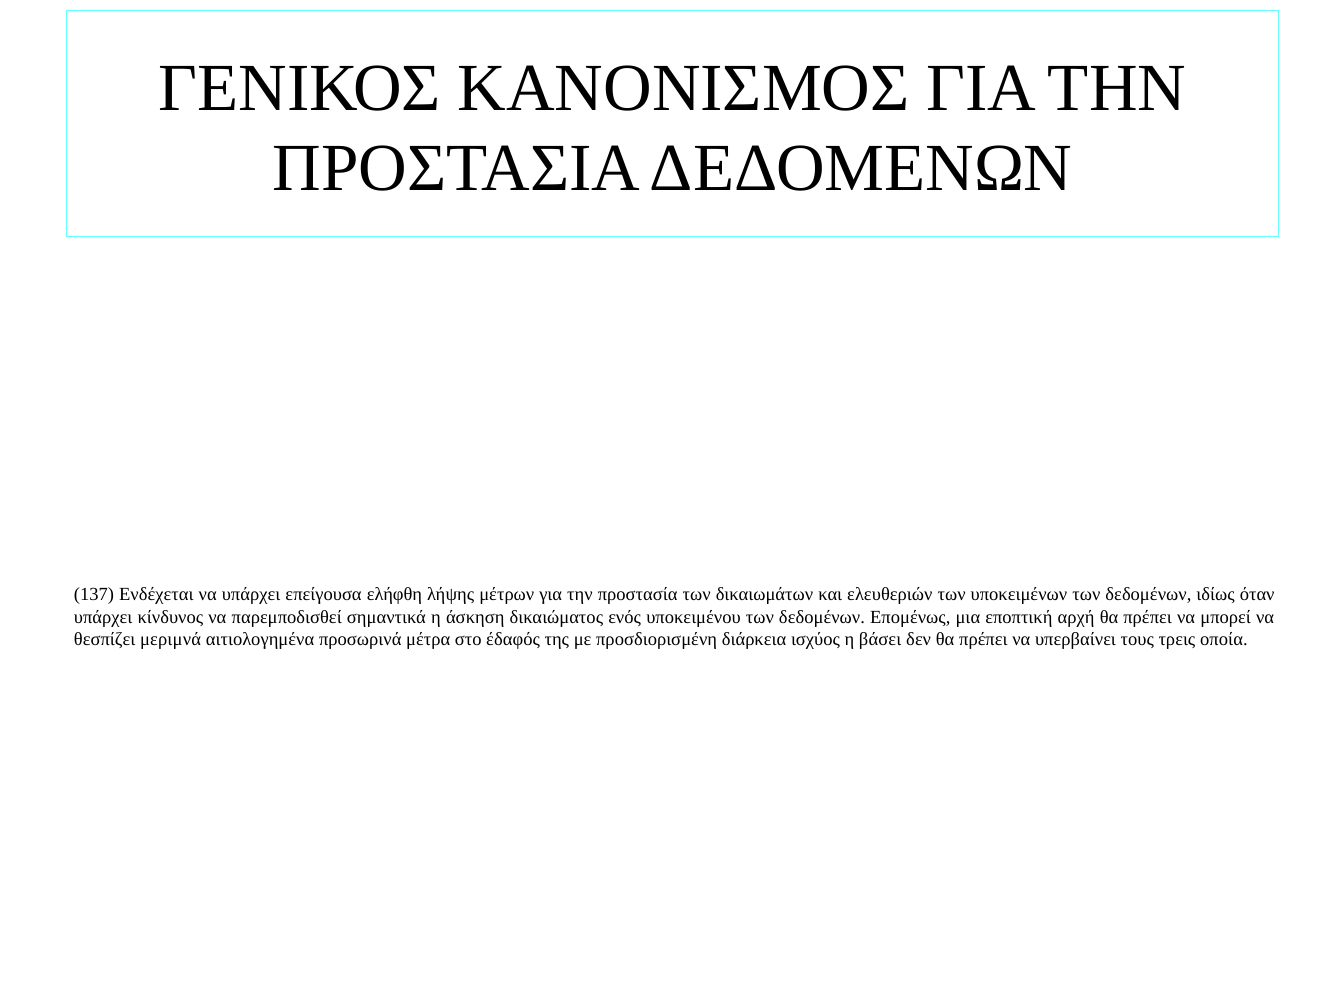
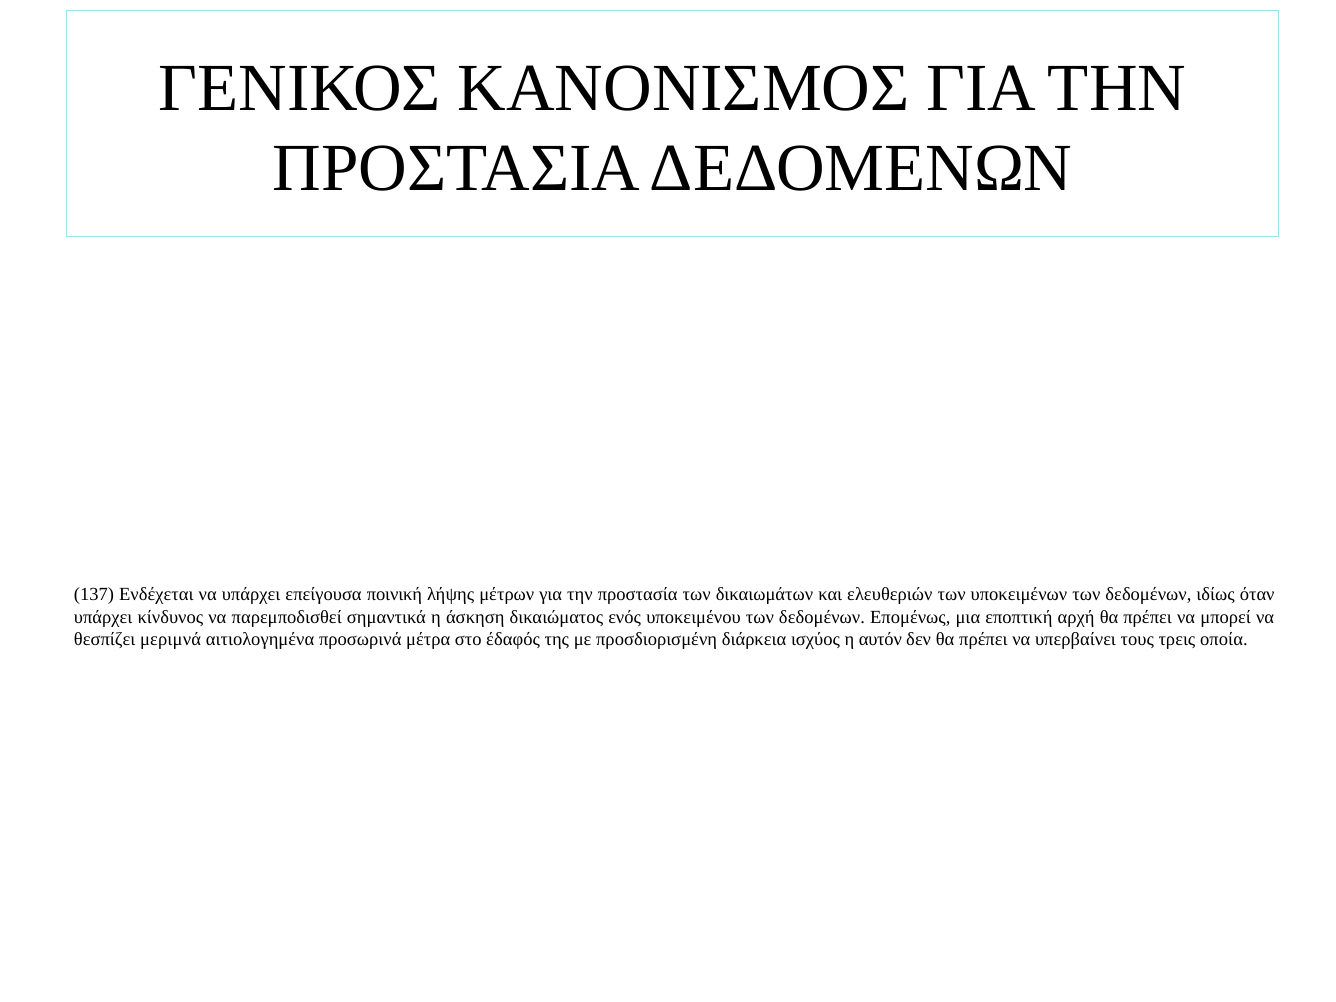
ελήφθη: ελήφθη -> ποινική (394, 595)
βάσει: βάσει -> αυτόν (880, 639)
